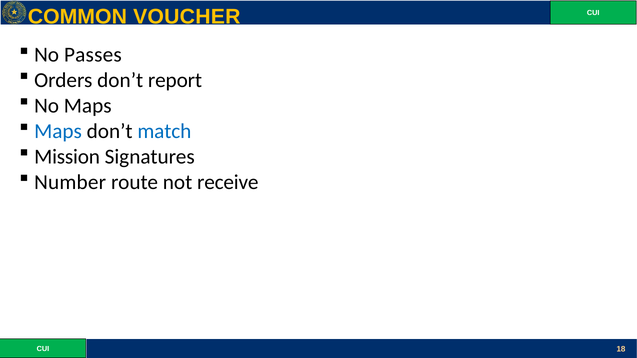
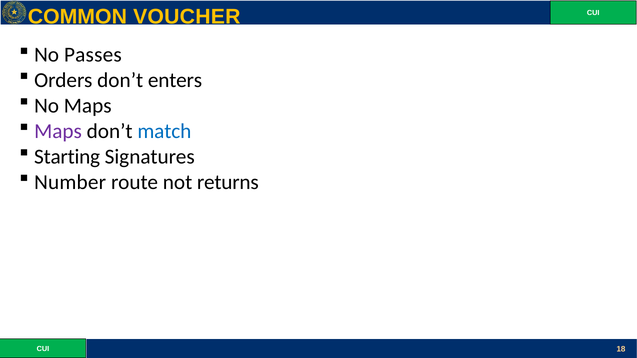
report: report -> enters (175, 80)
Maps colour: blue -> purple (58, 131)
Mission: Mission -> Starting (67, 157)
receive: receive -> returns (228, 182)
